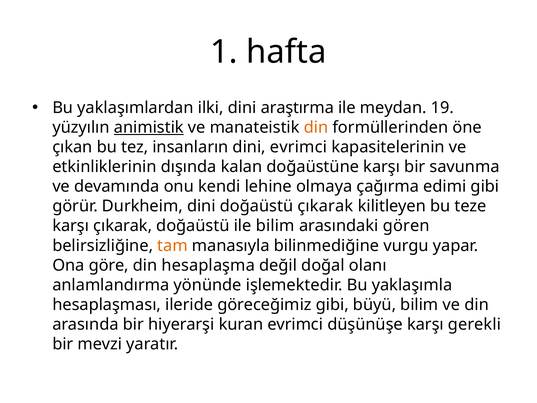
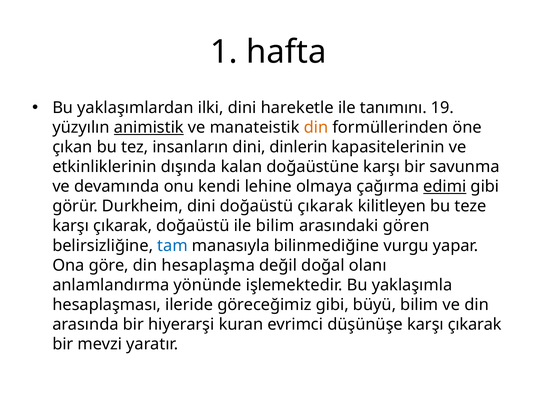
araştırma: araştırma -> hareketle (297, 108)
meydan: meydan -> tanımını (393, 108)
dini evrimci: evrimci -> dinlerin (299, 147)
edimi underline: none -> present (445, 186)
tam colour: orange -> blue (173, 245)
düşünüşe karşı gerekli: gerekli -> çıkarak (475, 324)
